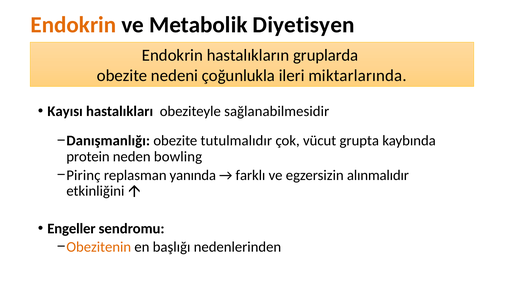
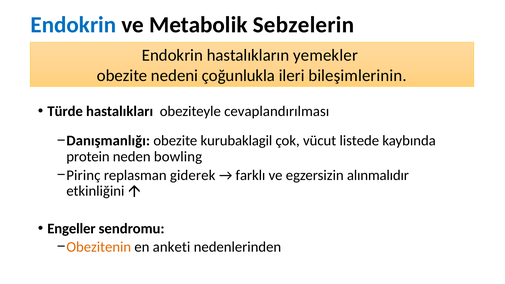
Endokrin colour: orange -> blue (73, 25)
Diyetisyen: Diyetisyen -> Sebzelerin (304, 25)
gruplarda: gruplarda -> yemekler (326, 55)
miktarlarında: miktarlarında -> bileşimlerinin (358, 76)
Kayısı: Kayısı -> Türde (65, 111)
sağlanabilmesidir: sağlanabilmesidir -> cevaplandırılması (277, 111)
tutulmalıdır: tutulmalıdır -> kurubaklagil (236, 141)
grupta: grupta -> listede (359, 141)
yanında: yanında -> giderek (193, 175)
başlığı: başlığı -> anketi (172, 247)
